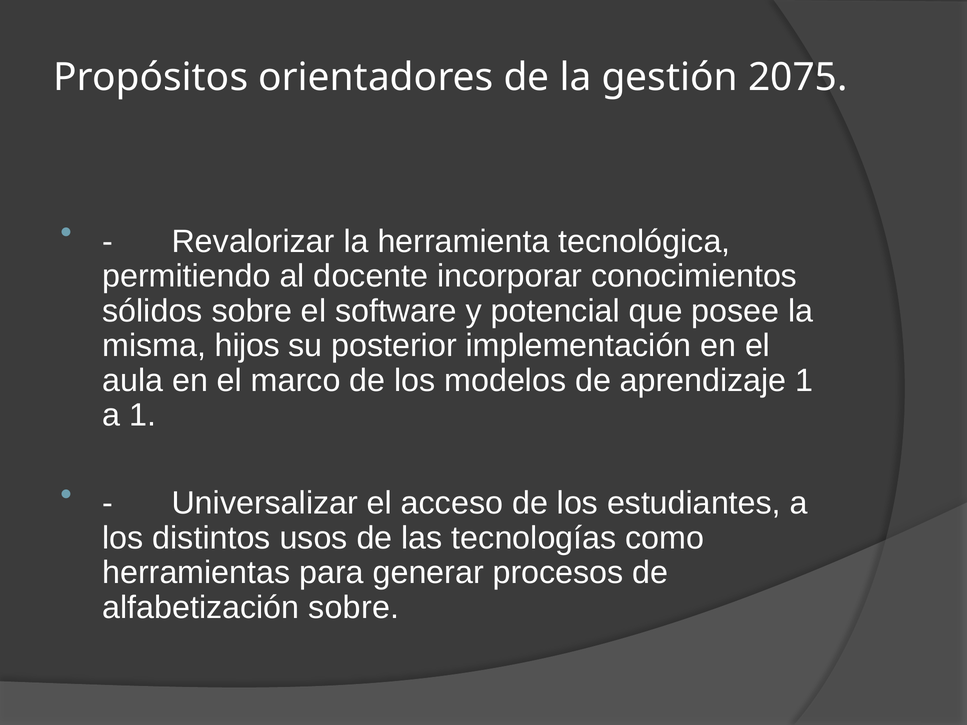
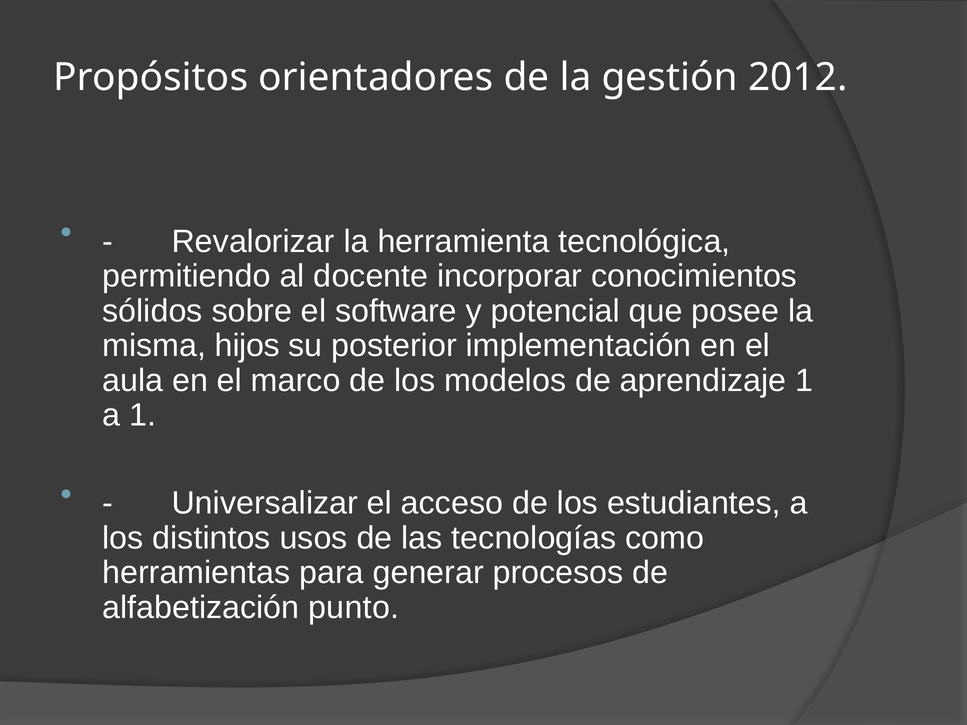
2075: 2075 -> 2012 (798, 78)
alfabetización sobre: sobre -> punto (354, 608)
